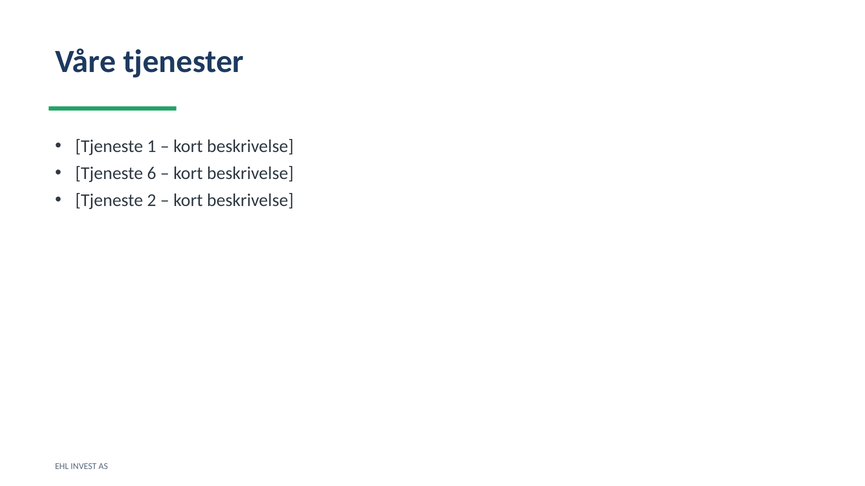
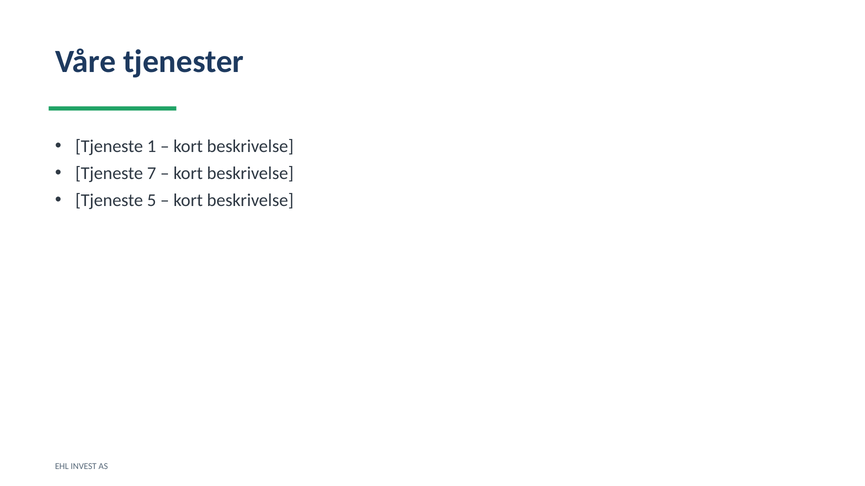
6: 6 -> 7 (152, 174)
2: 2 -> 5 (152, 201)
